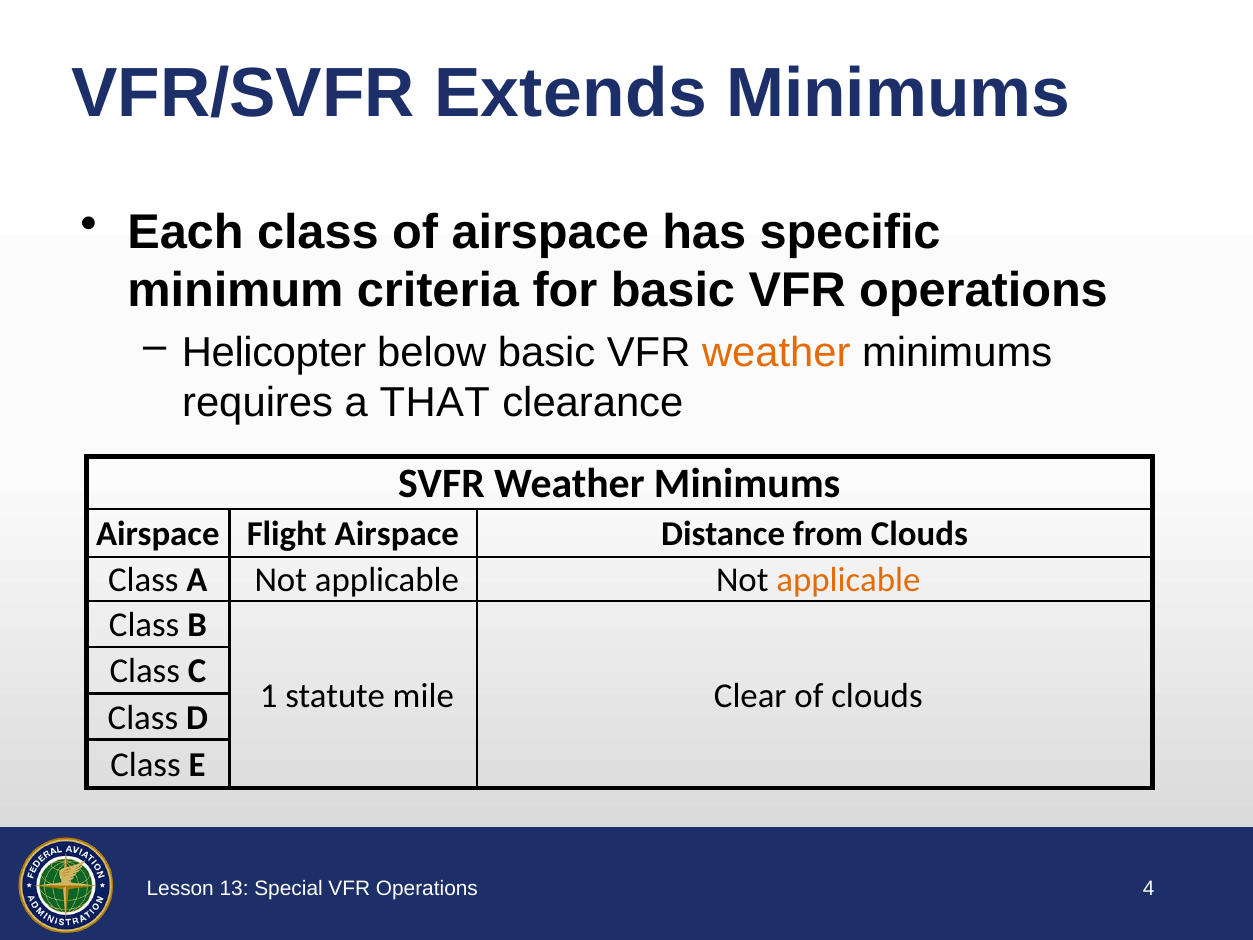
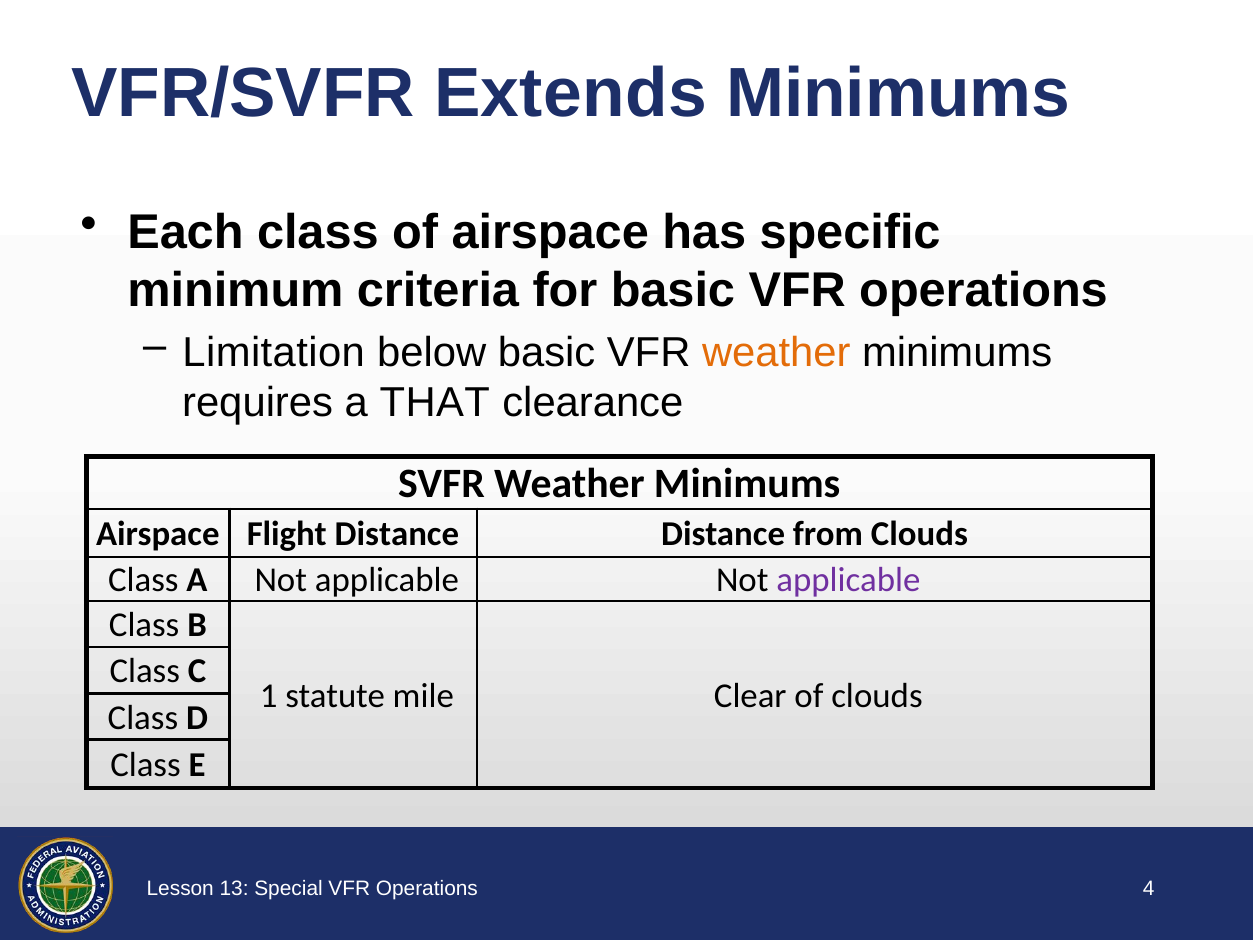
Helicopter: Helicopter -> Limitation (274, 353)
Flight Airspace: Airspace -> Distance (397, 534)
applicable colour: orange -> purple (848, 580)
